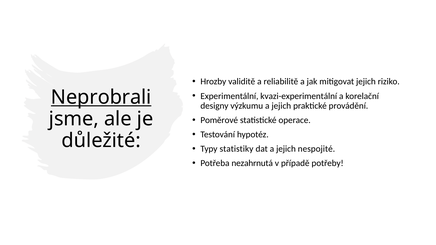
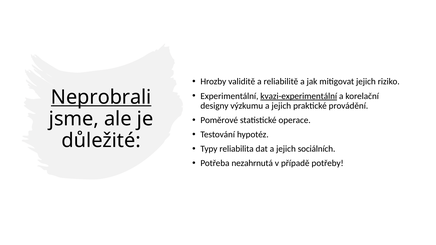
kvazi-experimentální underline: none -> present (299, 96)
statistiky: statistiky -> reliabilita (237, 149)
nespojité: nespojité -> sociálních (317, 149)
